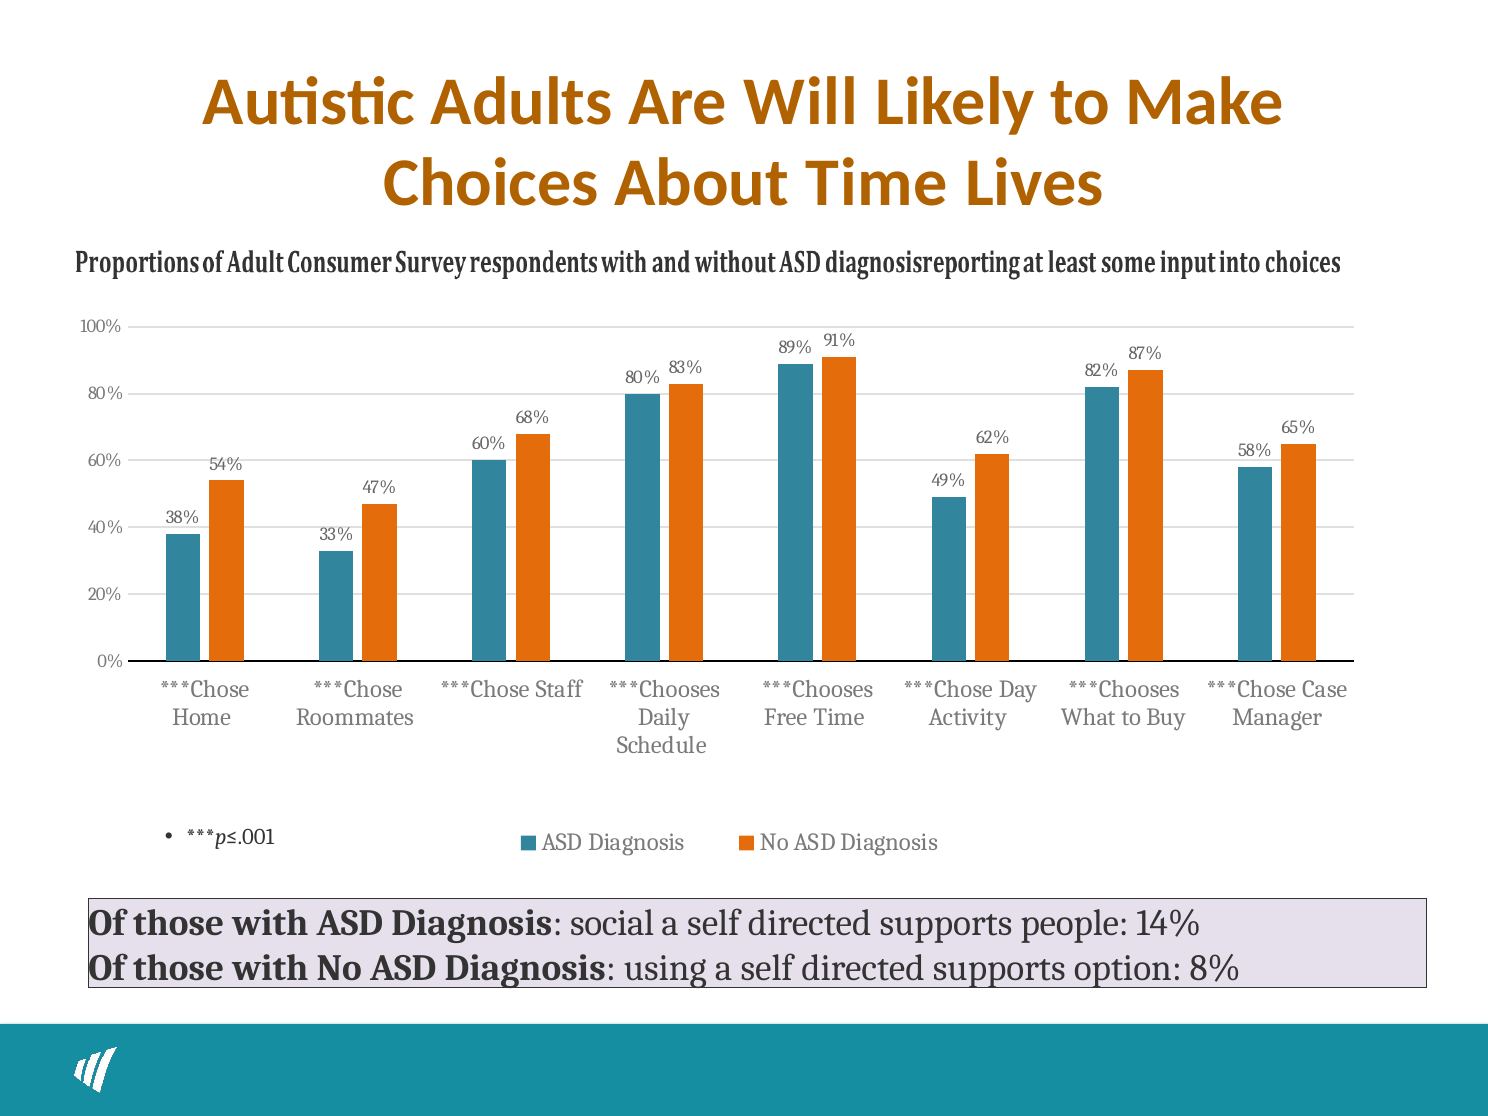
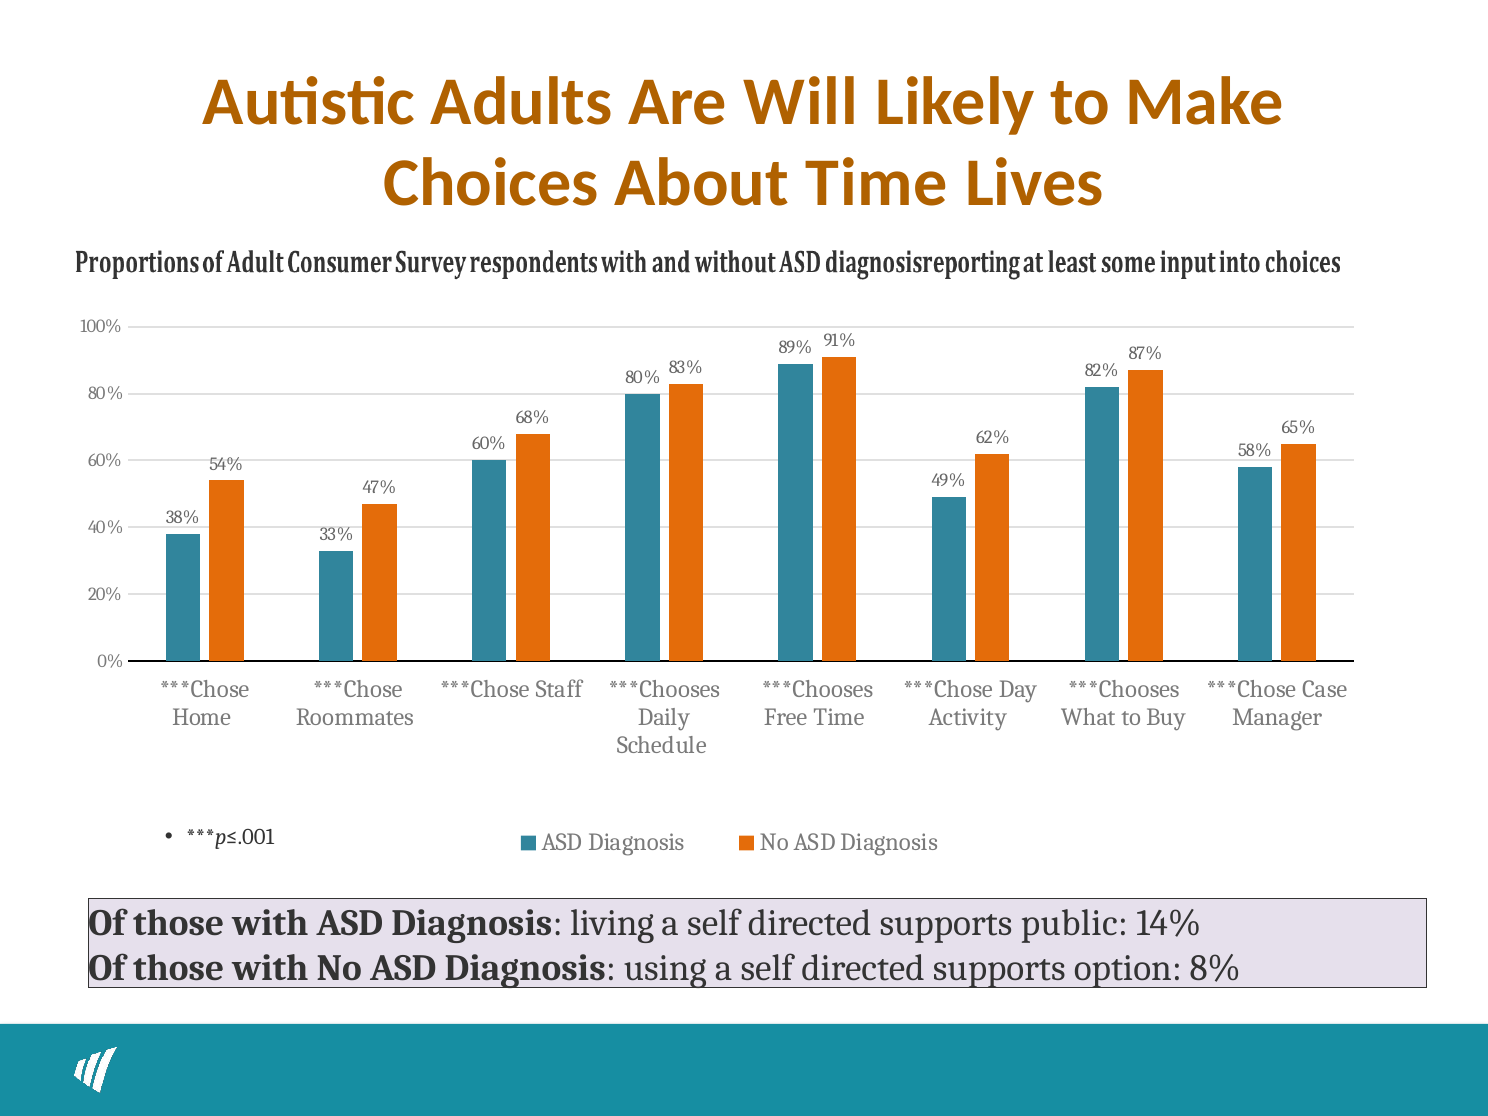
social: social -> living (612, 923)
people: people -> public (1074, 923)
